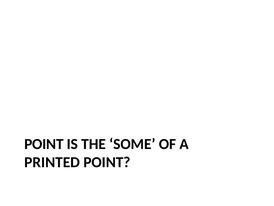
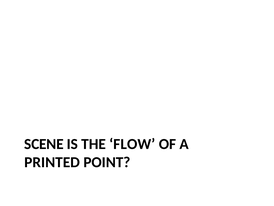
POINT: POINT -> SCENE (44, 144)
SOME: SOME -> FLOW (132, 144)
